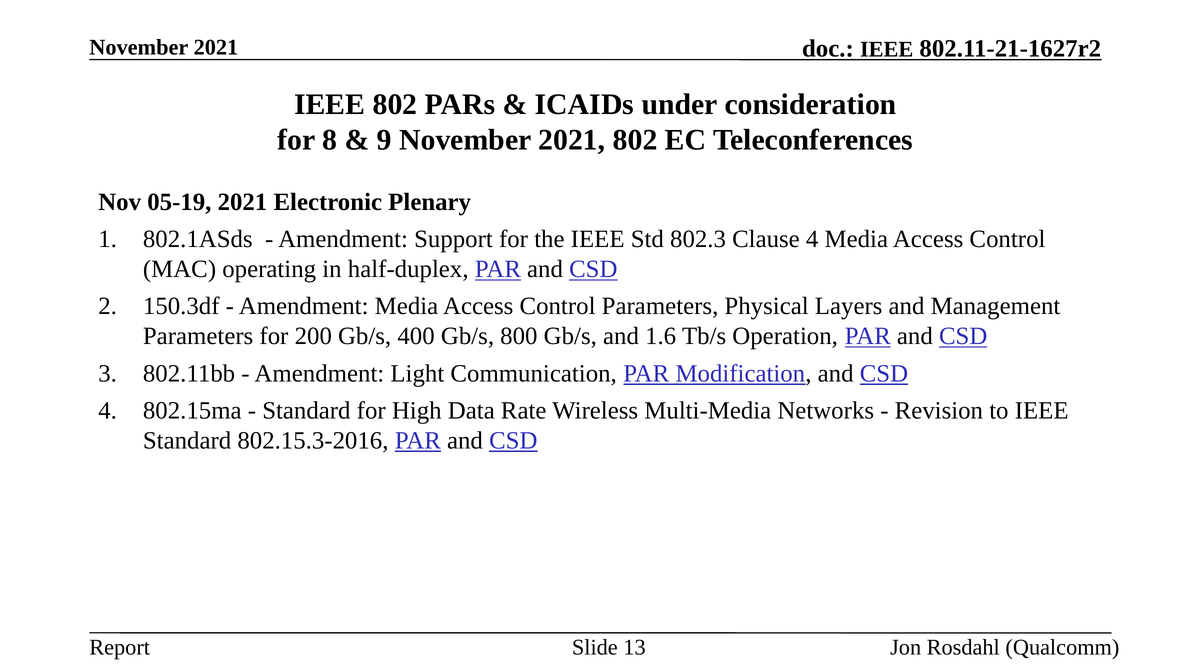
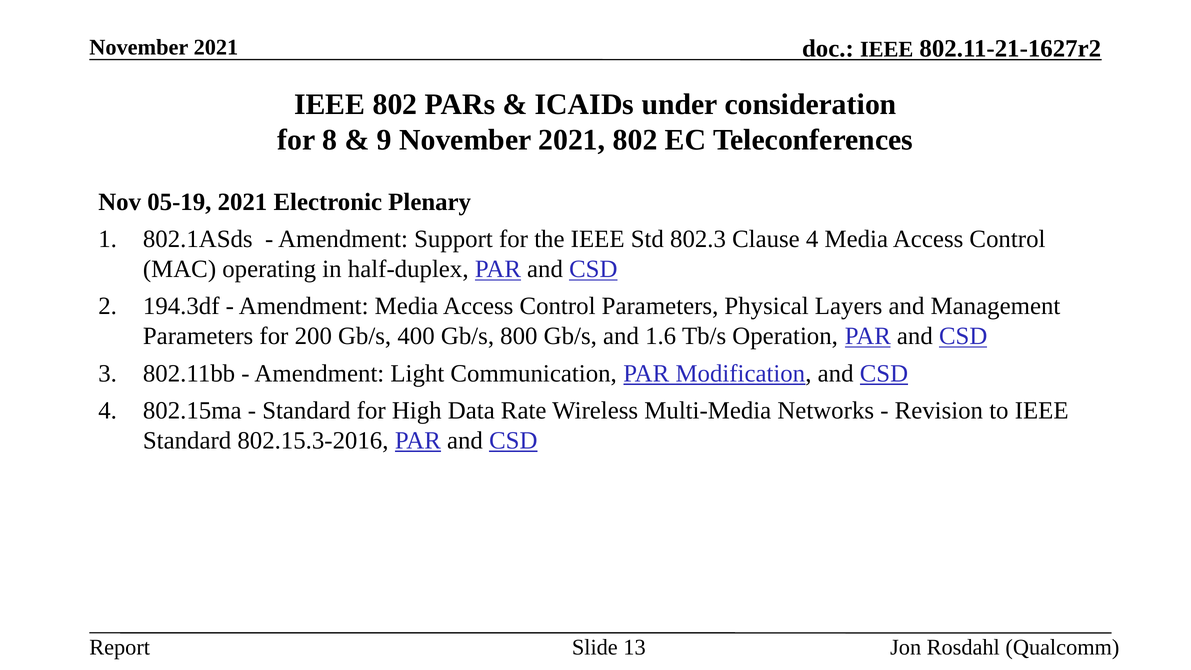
150.3df: 150.3df -> 194.3df (181, 306)
